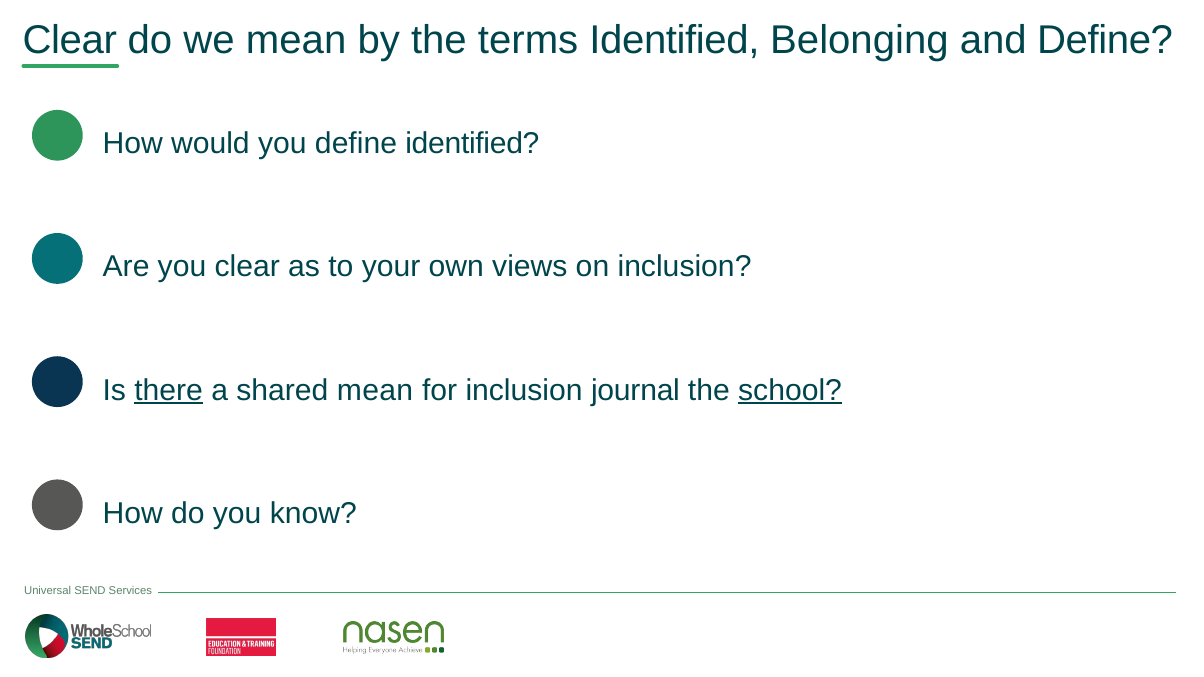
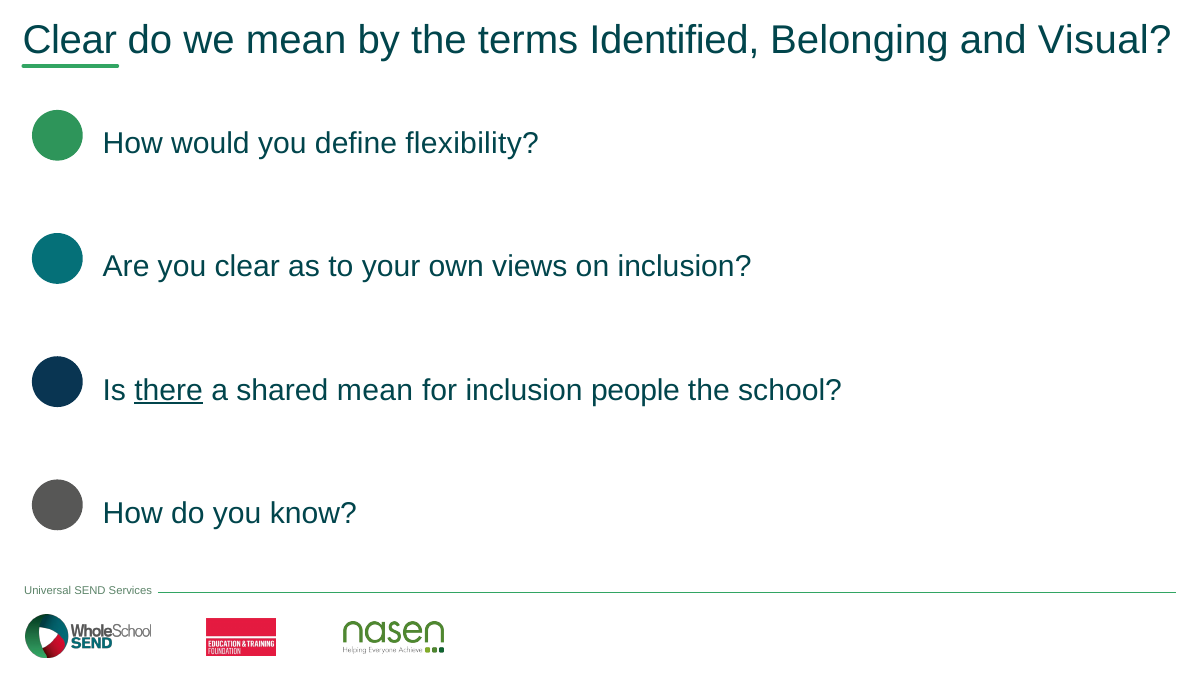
and Define: Define -> Visual (1105, 40)
define identified: identified -> flexibility (472, 144)
journal: journal -> people (636, 390)
school underline: present -> none (790, 390)
